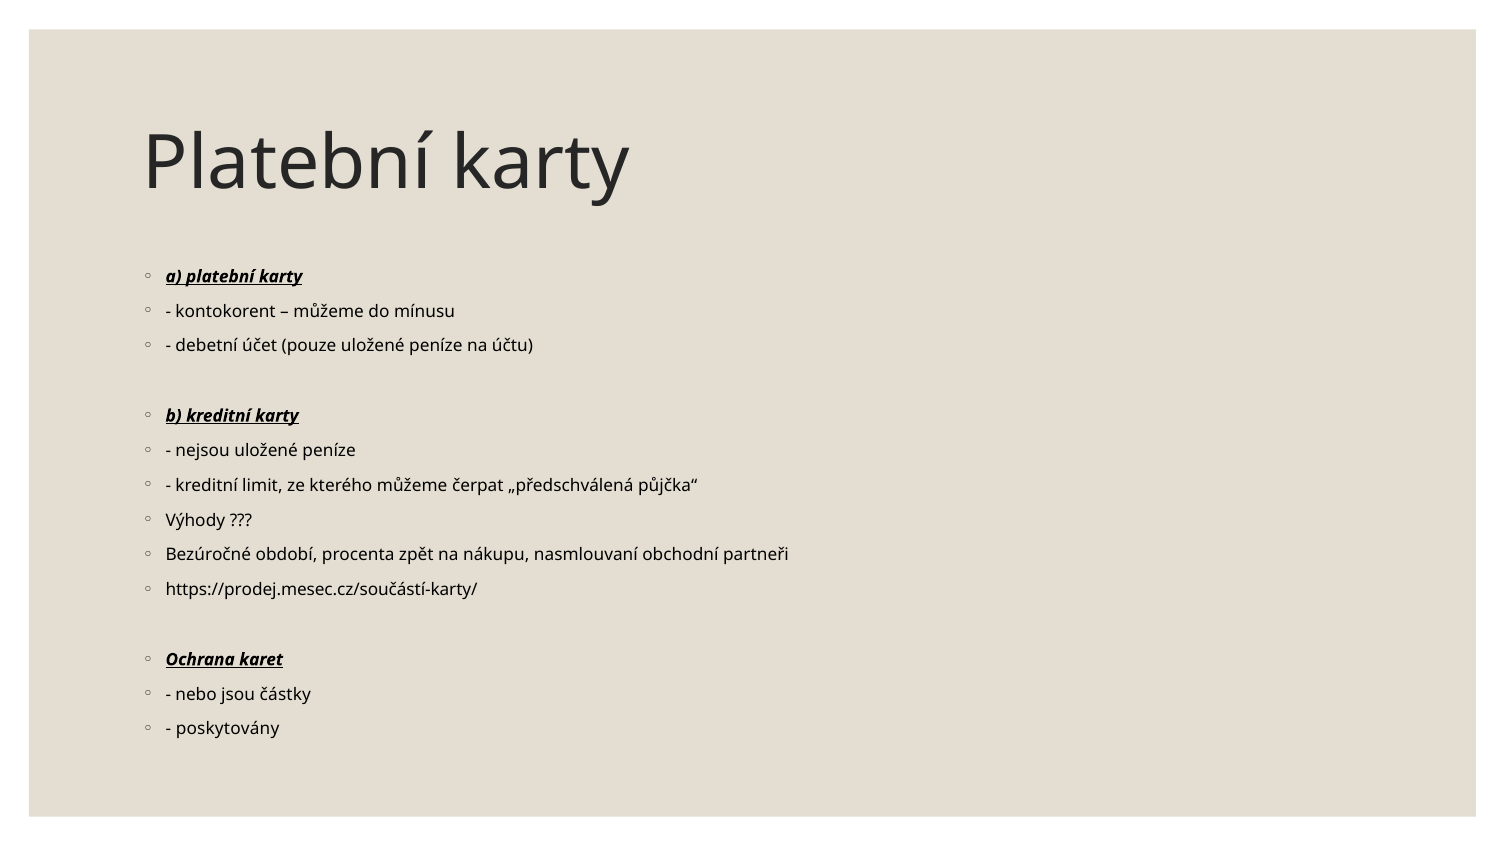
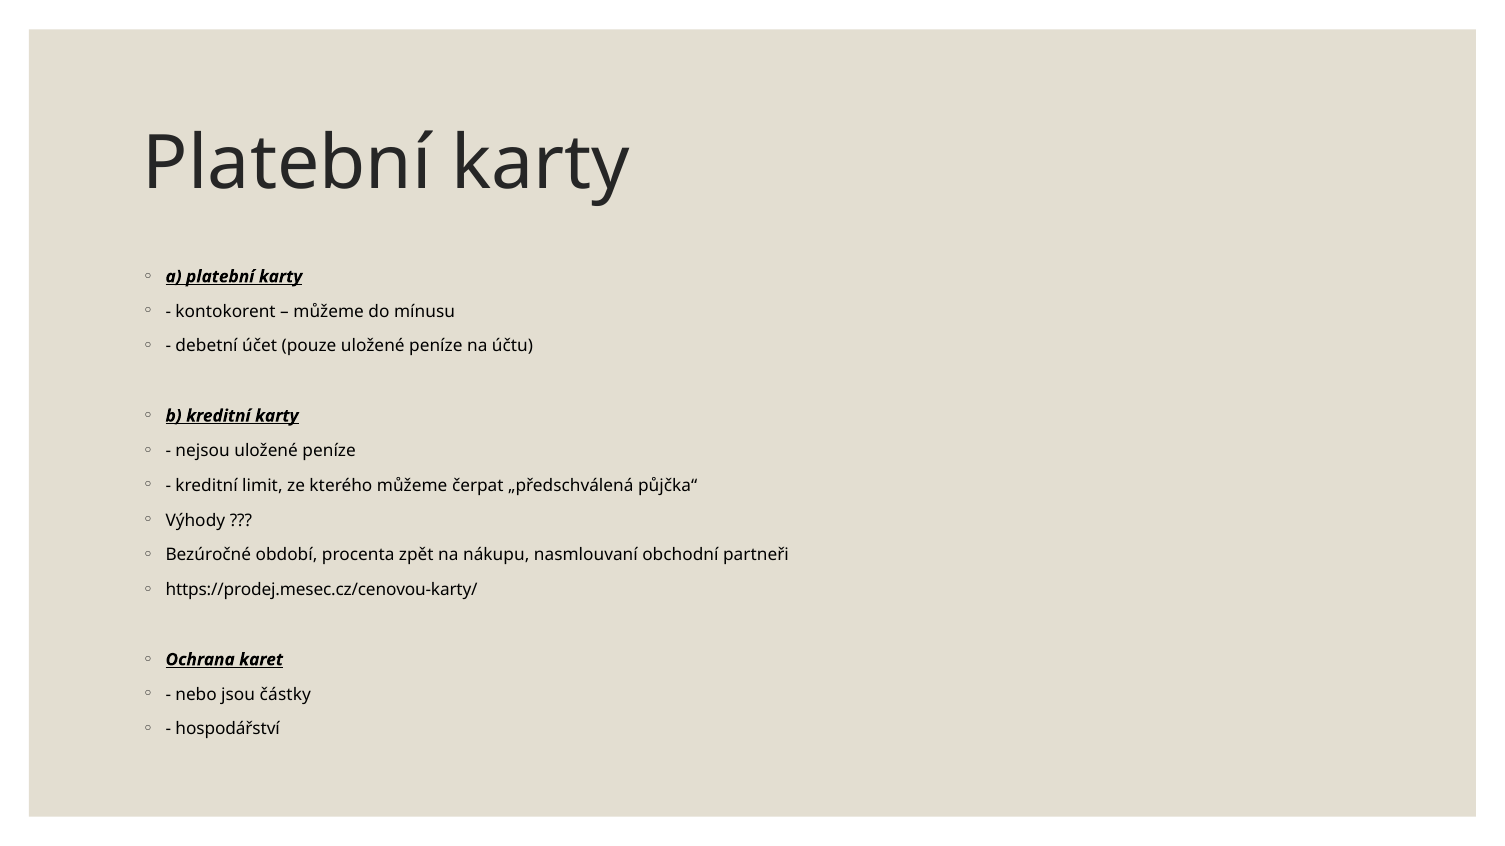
https://prodej.mesec.cz/součástí-karty/: https://prodej.mesec.cz/součástí-karty/ -> https://prodej.mesec.cz/cenovou-karty/ (322, 590)
poskytovány: poskytovány -> hospodářství (228, 730)
